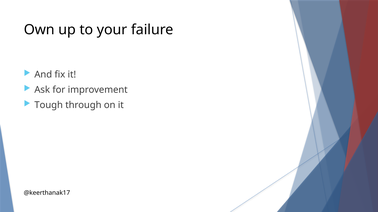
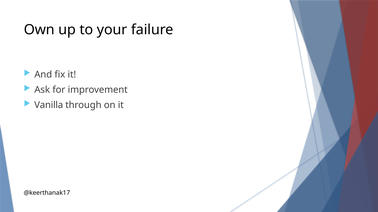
Tough: Tough -> Vanilla (49, 105)
